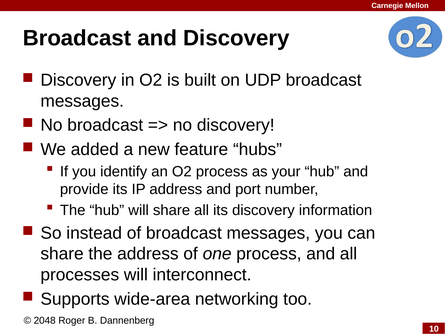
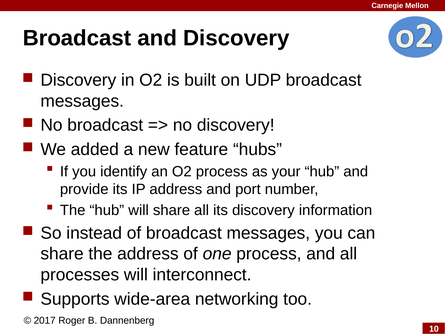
2048: 2048 -> 2017 (45, 320)
